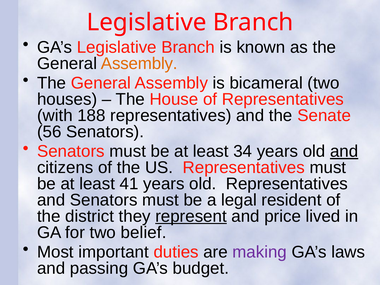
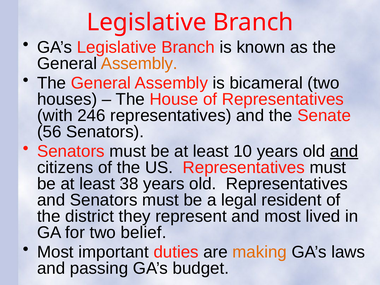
188: 188 -> 246 (91, 116)
34: 34 -> 10 (243, 151)
41: 41 -> 38 (129, 184)
represent underline: present -> none (191, 216)
and price: price -> most (283, 216)
making colour: purple -> orange (260, 252)
